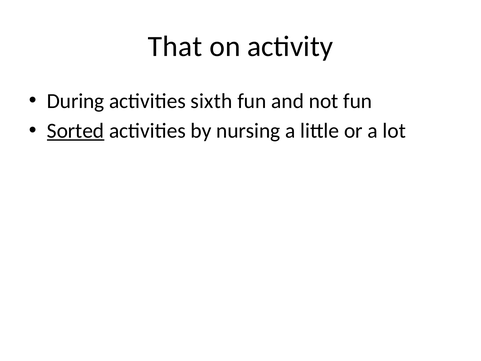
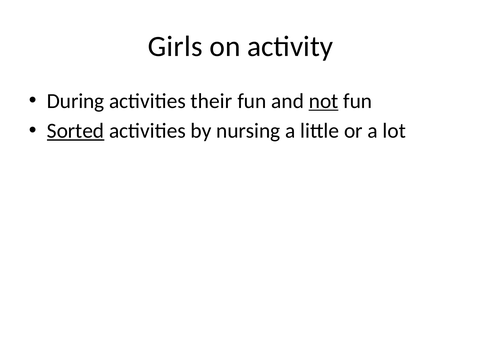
That: That -> Girls (175, 47)
sixth: sixth -> their (211, 101)
not underline: none -> present (324, 101)
